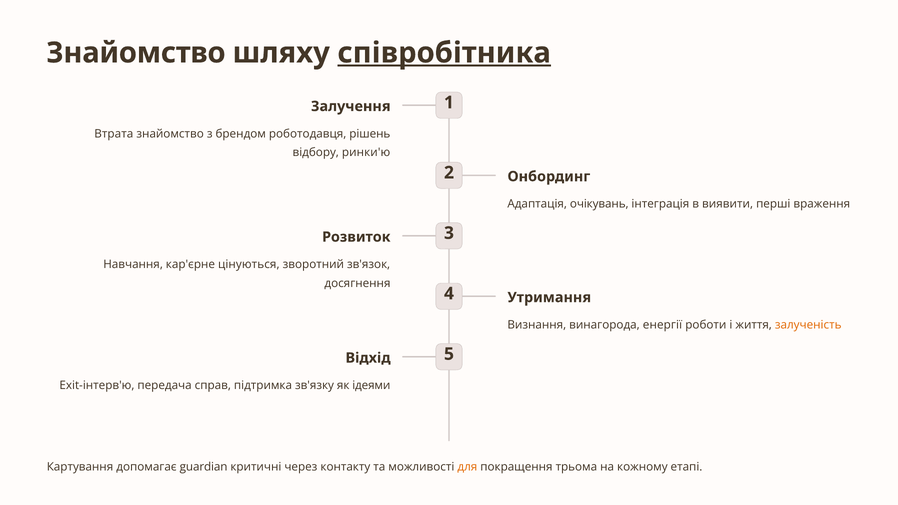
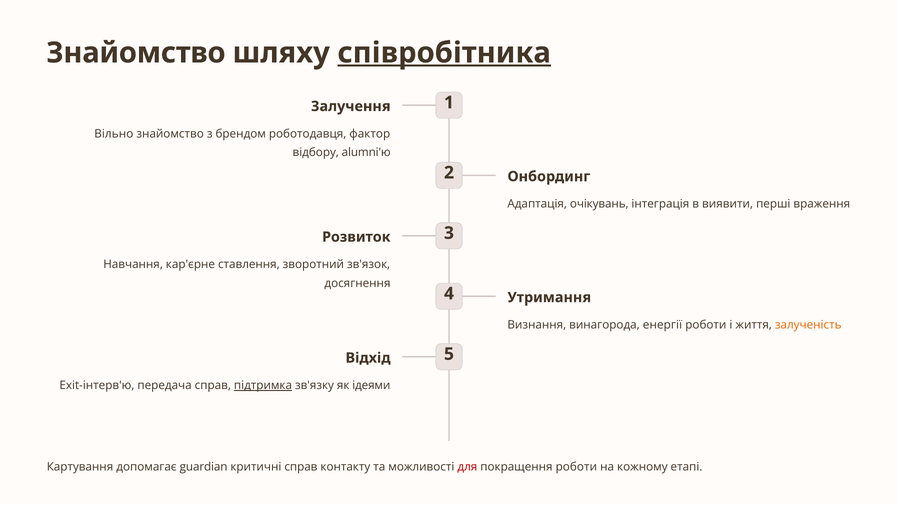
Втрата: Втрата -> Вільно (114, 134)
рішень: рішень -> фактор (370, 134)
ринки'ю: ринки'ю -> alumni'ю (366, 153)
цінуються: цінуються -> ставлення (249, 265)
підтримка underline: none -> present (263, 386)
критичні через: через -> справ (301, 467)
для colour: orange -> red (467, 467)
покращення трьома: трьома -> роботи (576, 467)
